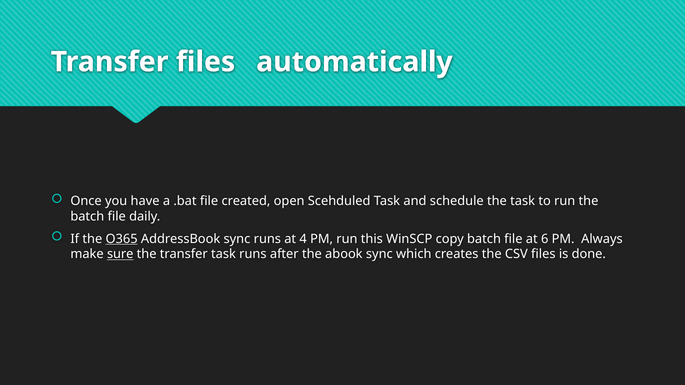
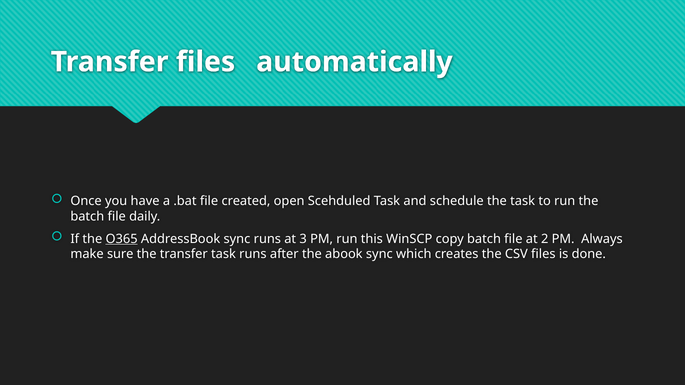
4: 4 -> 3 (303, 239)
6: 6 -> 2 (545, 239)
sure underline: present -> none (120, 254)
